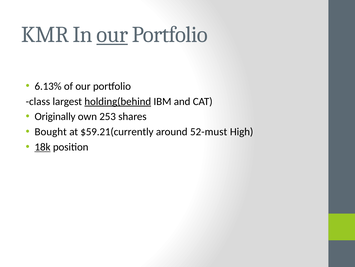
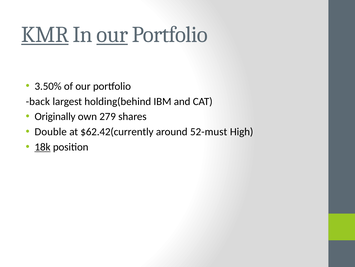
KMR underline: none -> present (45, 34)
6.13%: 6.13% -> 3.50% (48, 86)
class: class -> back (38, 101)
holding(behind underline: present -> none (118, 101)
253: 253 -> 279 (108, 116)
Bought: Bought -> Double (51, 131)
$59.21(currently: $59.21(currently -> $62.42(currently (117, 131)
